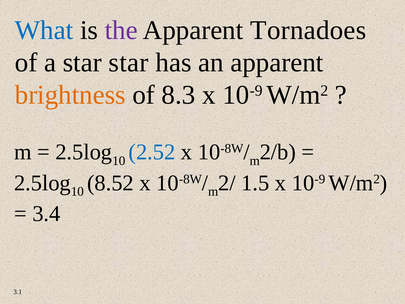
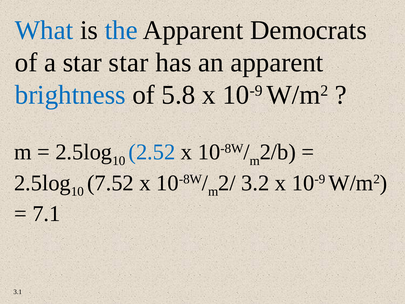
the colour: purple -> blue (121, 30)
Tornadoes: Tornadoes -> Democrats (308, 30)
brightness colour: orange -> blue (70, 95)
8.3: 8.3 -> 5.8 (179, 95)
8.52: 8.52 -> 7.52 (111, 183)
1.5: 1.5 -> 3.2 (255, 183)
3.4: 3.4 -> 7.1 (46, 213)
